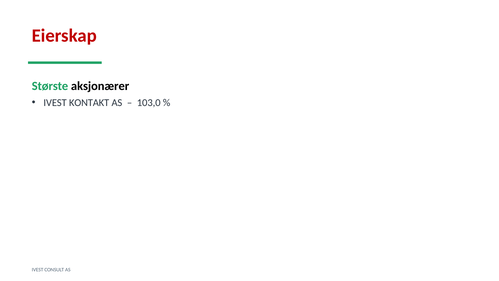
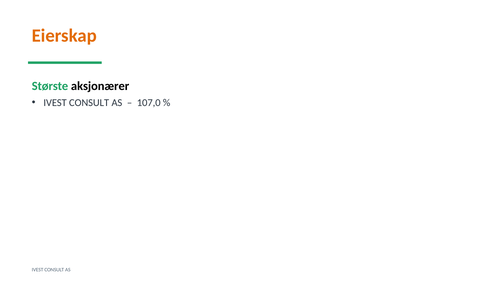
Eierskap colour: red -> orange (64, 36)
KONTAKT: KONTAKT -> CONSULT (89, 103)
103,0: 103,0 -> 107,0 (149, 103)
